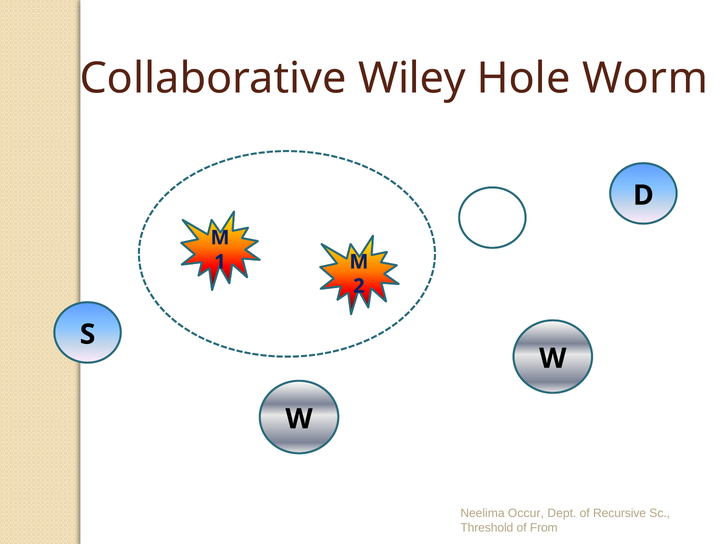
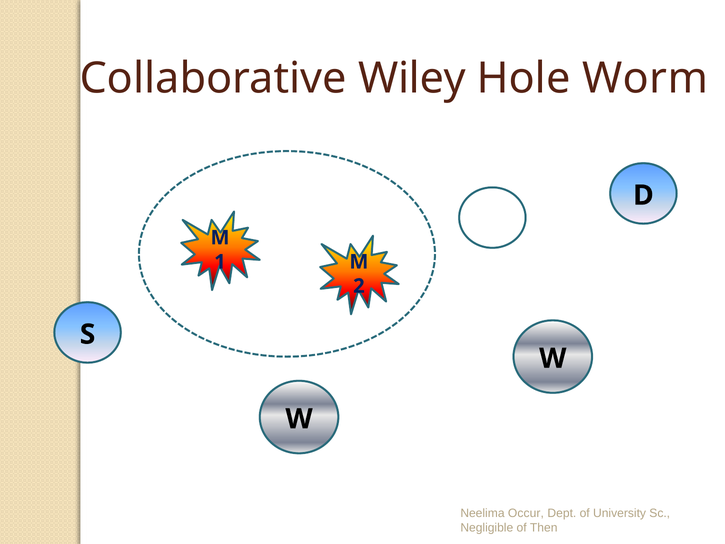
Recursive: Recursive -> University (620, 513)
Threshold: Threshold -> Negligible (487, 528)
From: From -> Then (544, 528)
